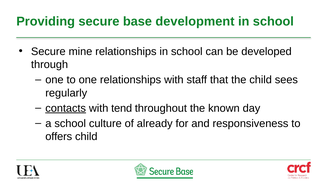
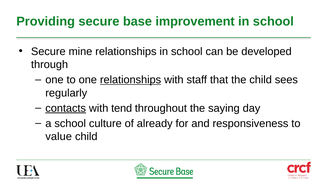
development: development -> improvement (195, 21)
relationships underline: none -> present (131, 80)
known: known -> saying (224, 108)
offers: offers -> value (59, 136)
